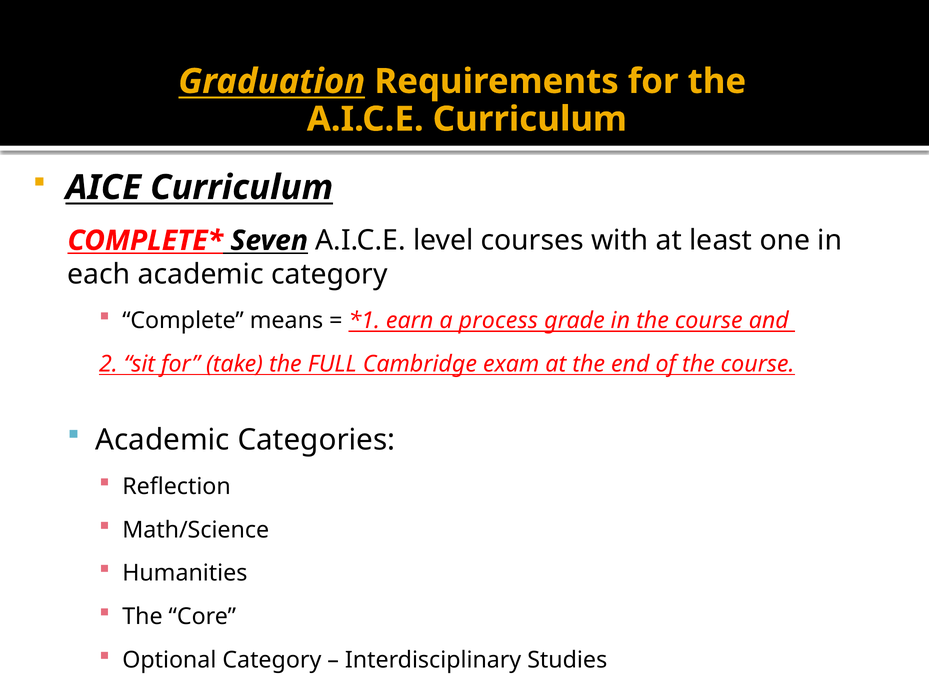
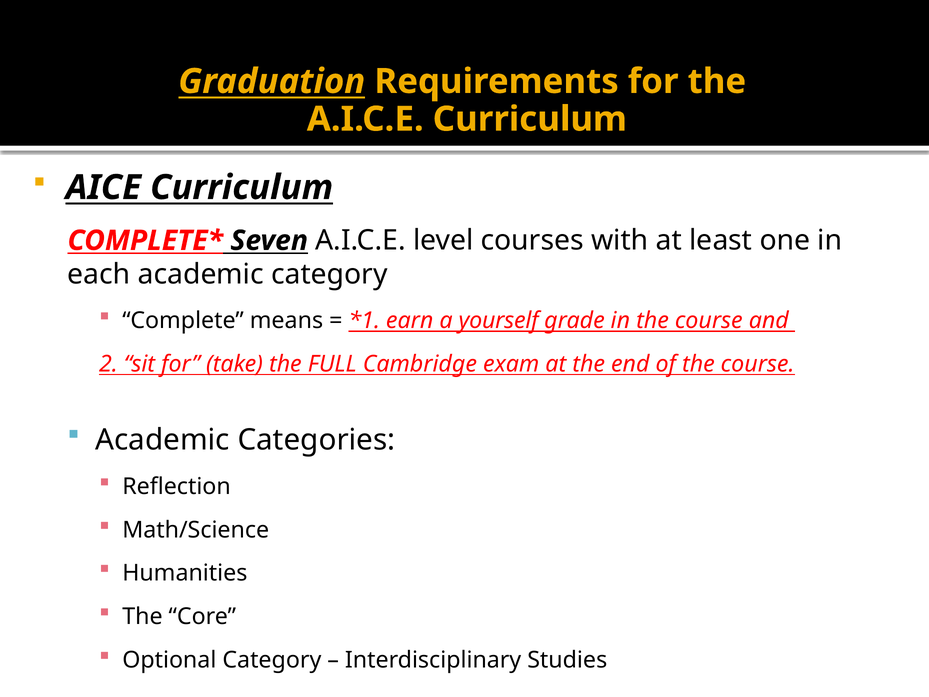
process: process -> yourself (499, 321)
